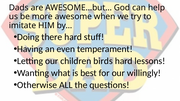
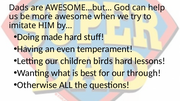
there: there -> made (52, 37)
willingly: willingly -> through (144, 73)
